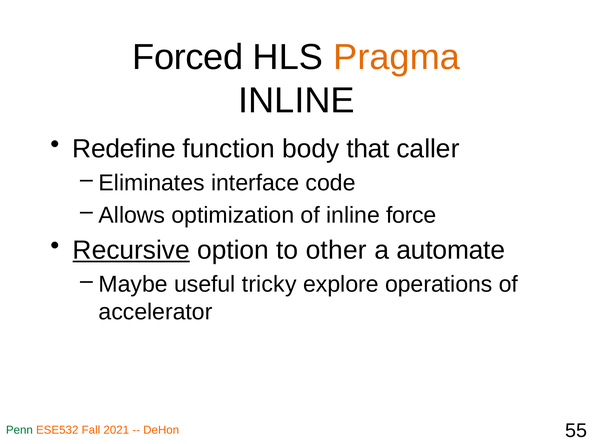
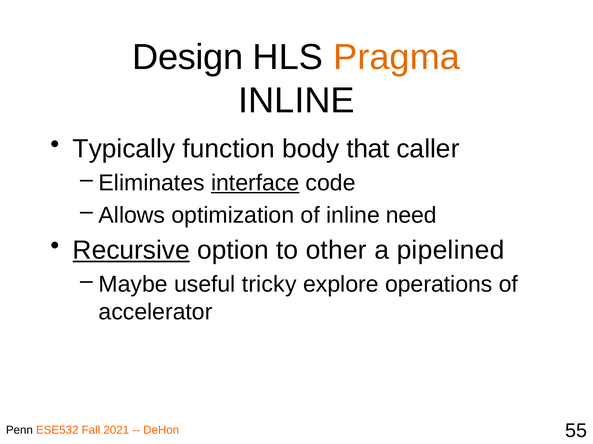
Forced: Forced -> Design (188, 57)
Redefine: Redefine -> Typically (124, 149)
interface underline: none -> present (255, 183)
force: force -> need (411, 215)
automate: automate -> pipelined (451, 251)
Penn colour: green -> black (19, 431)
